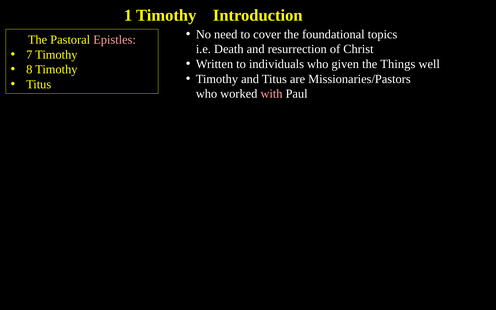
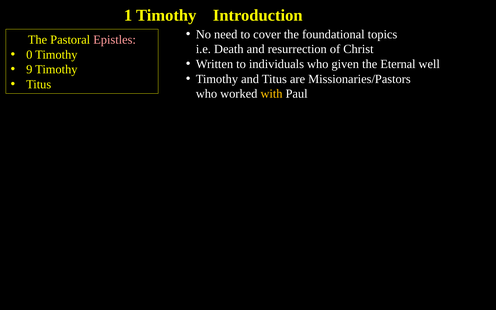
7: 7 -> 0 (29, 55)
Things: Things -> Eternal (398, 64)
8: 8 -> 9 (29, 70)
with colour: pink -> yellow (271, 94)
